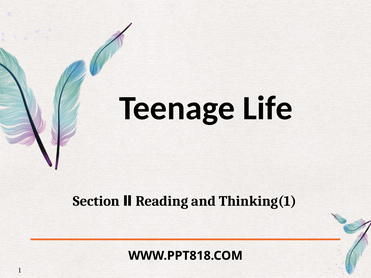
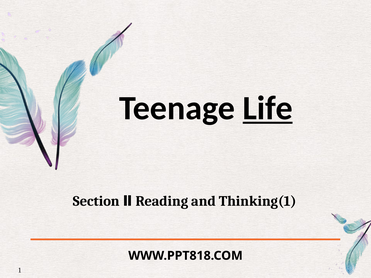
Life underline: none -> present (268, 108)
